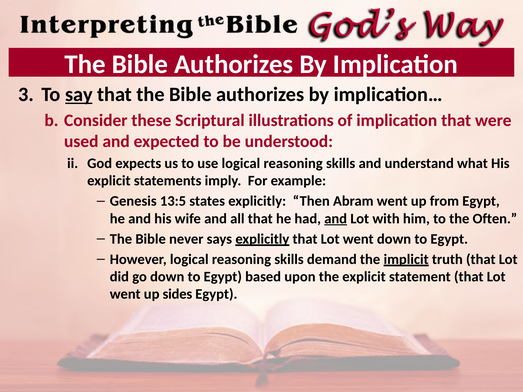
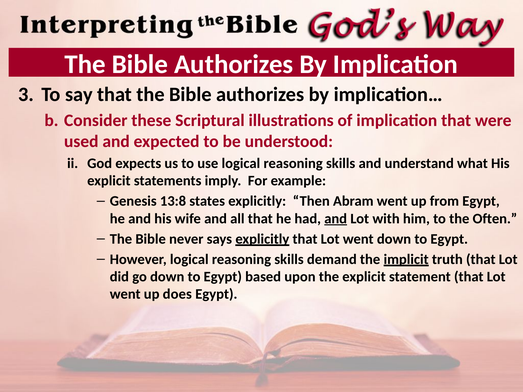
say underline: present -> none (79, 95)
13:5: 13:5 -> 13:8 (173, 201)
sides: sides -> does (177, 294)
